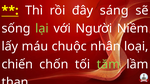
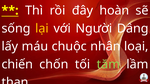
sáng: sáng -> hoàn (114, 11)
lại colour: light green -> yellow (42, 29)
Niềm: Niềm -> Dâng (133, 29)
